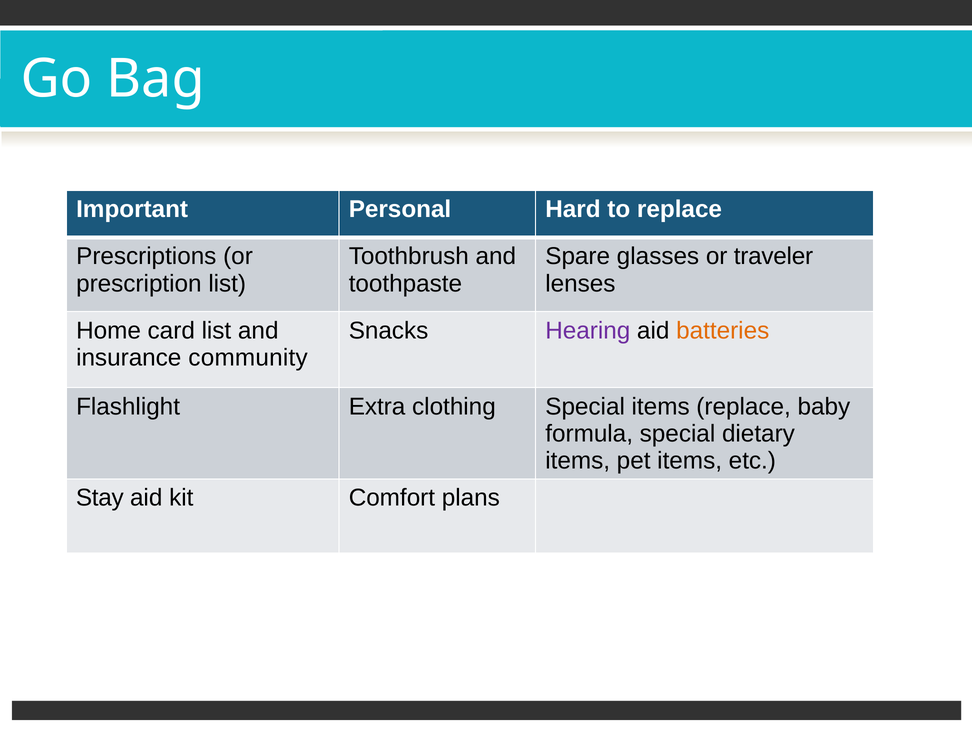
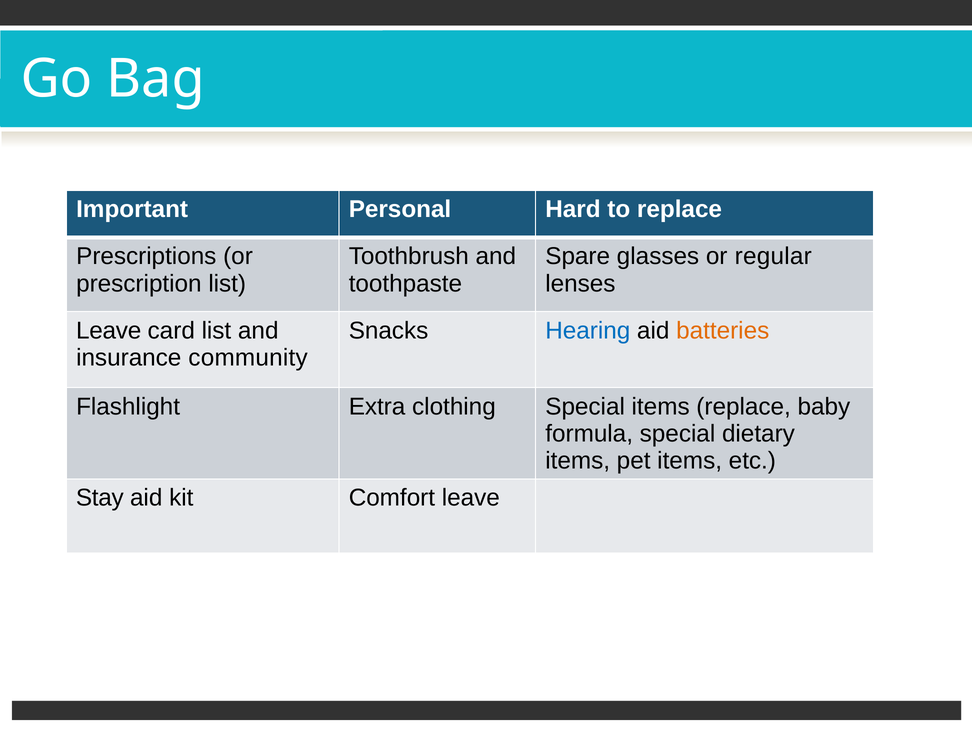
traveler: traveler -> regular (773, 256)
Home: Home -> Leave (109, 331)
Hearing colour: purple -> blue (588, 331)
Comfort plans: plans -> leave (471, 498)
